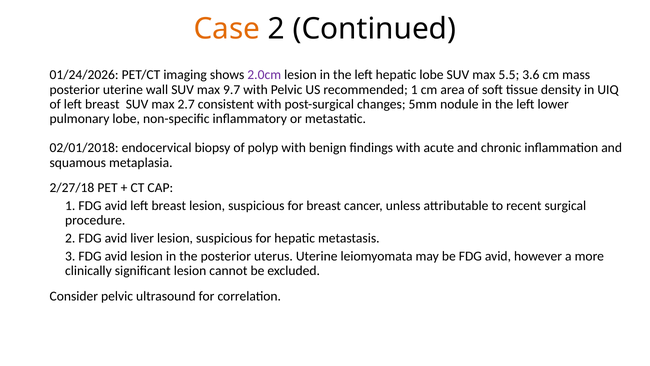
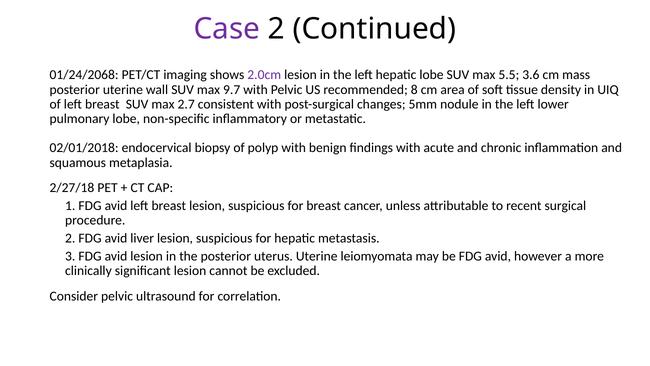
Case colour: orange -> purple (227, 29)
01/24/2026: 01/24/2026 -> 01/24/2068 (84, 75)
recommended 1: 1 -> 8 (414, 90)
